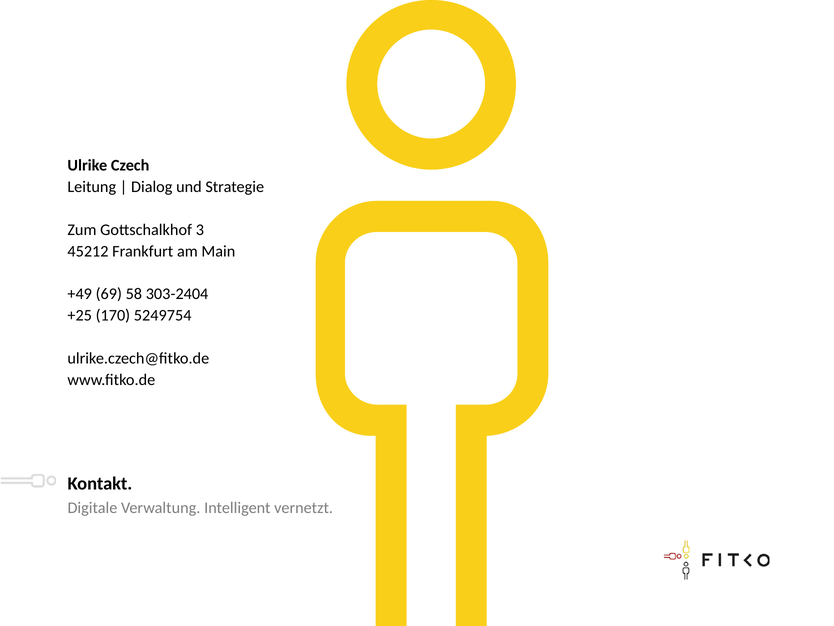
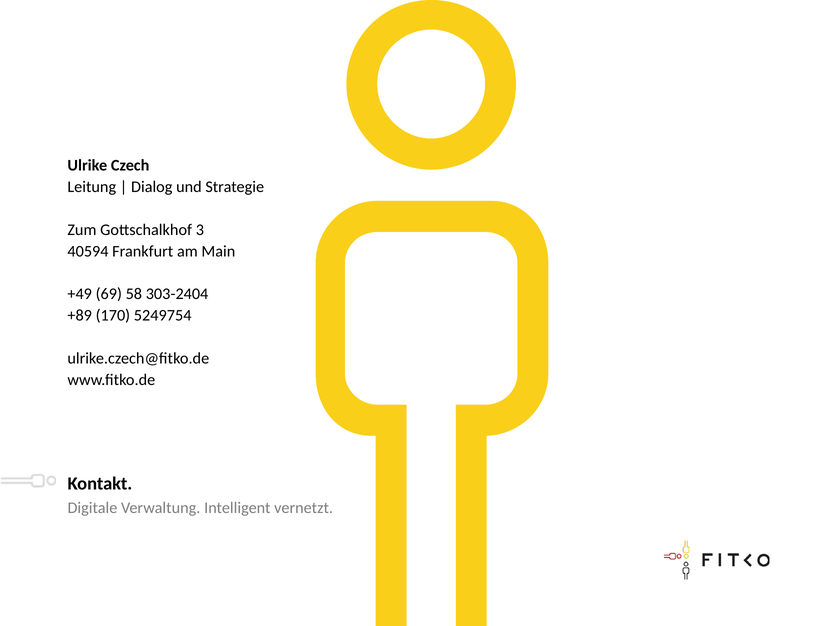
45212: 45212 -> 40594 (88, 251)
+25: +25 -> +89 (80, 315)
